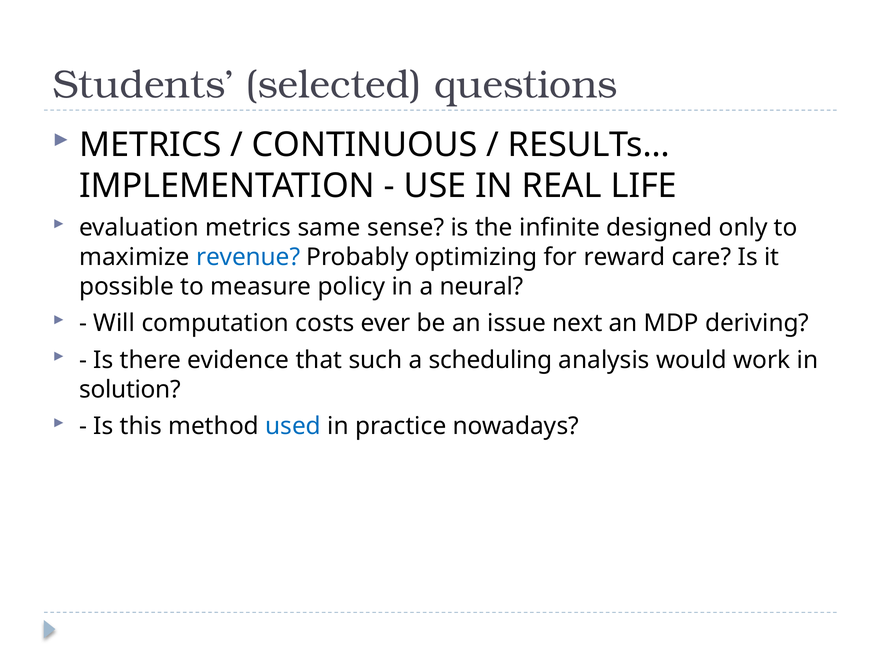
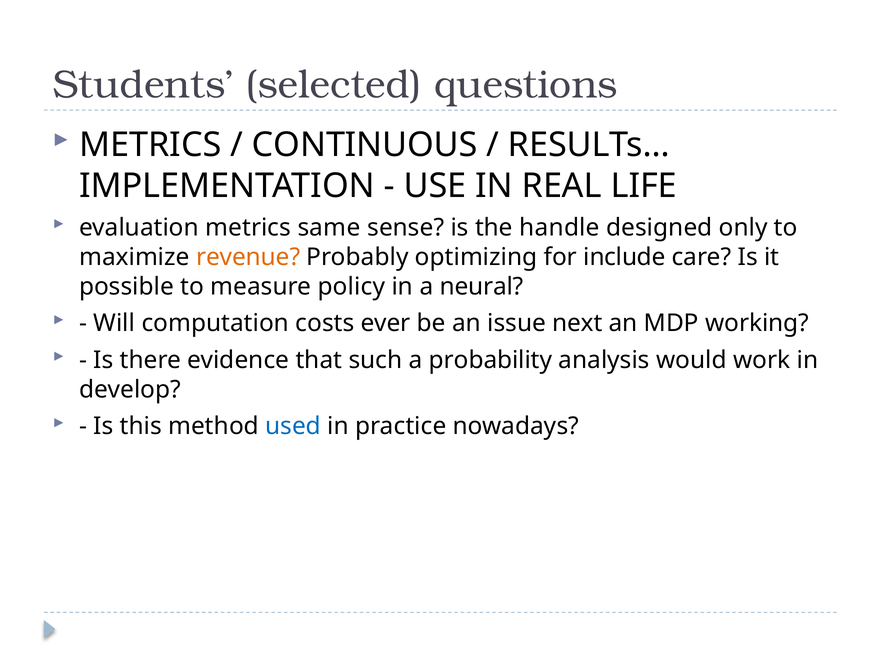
infinite: infinite -> handle (559, 228)
revenue colour: blue -> orange (248, 257)
reward: reward -> include (625, 257)
deriving: deriving -> working (757, 323)
scheduling: scheduling -> probability (490, 360)
solution: solution -> develop (130, 389)
